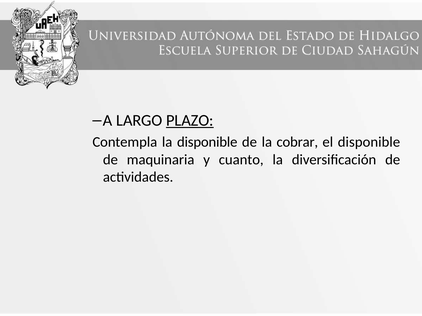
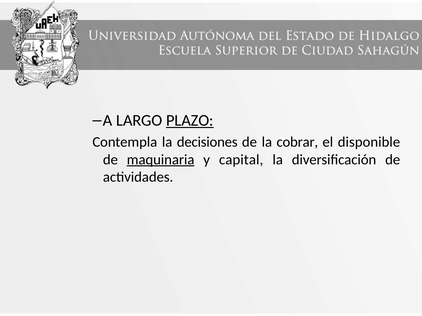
la disponible: disponible -> decisiones (207, 142)
maquinaria underline: none -> present (161, 160)
cuanto: cuanto -> capital (241, 160)
